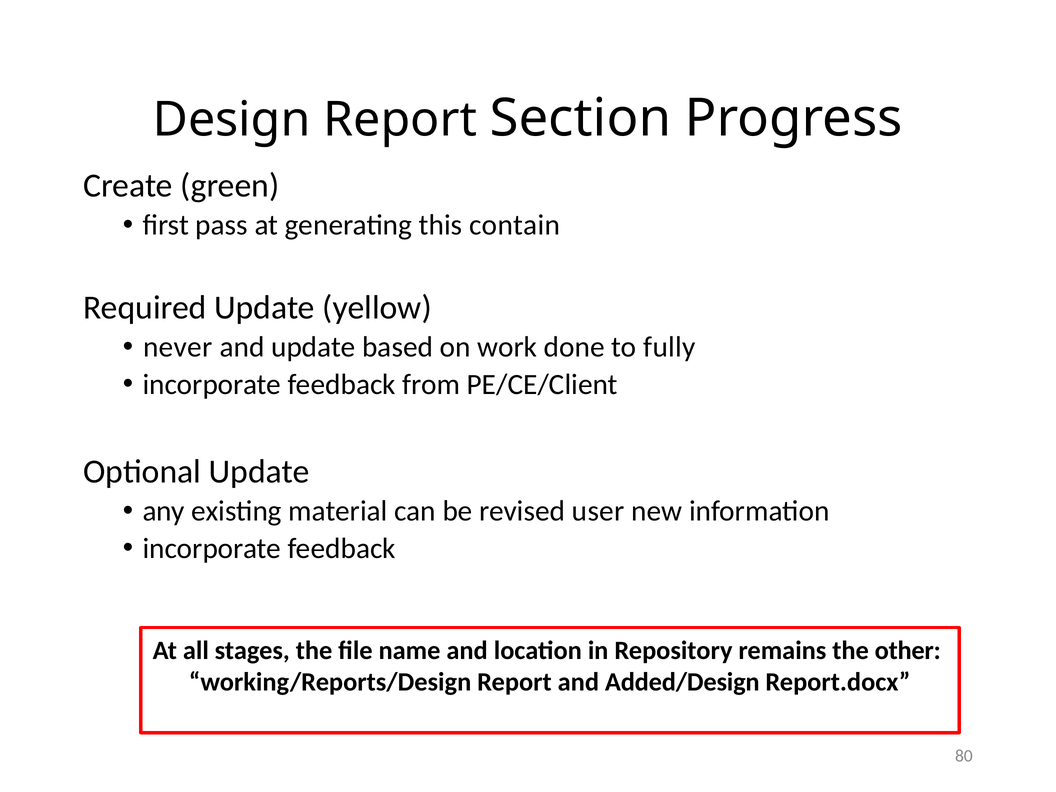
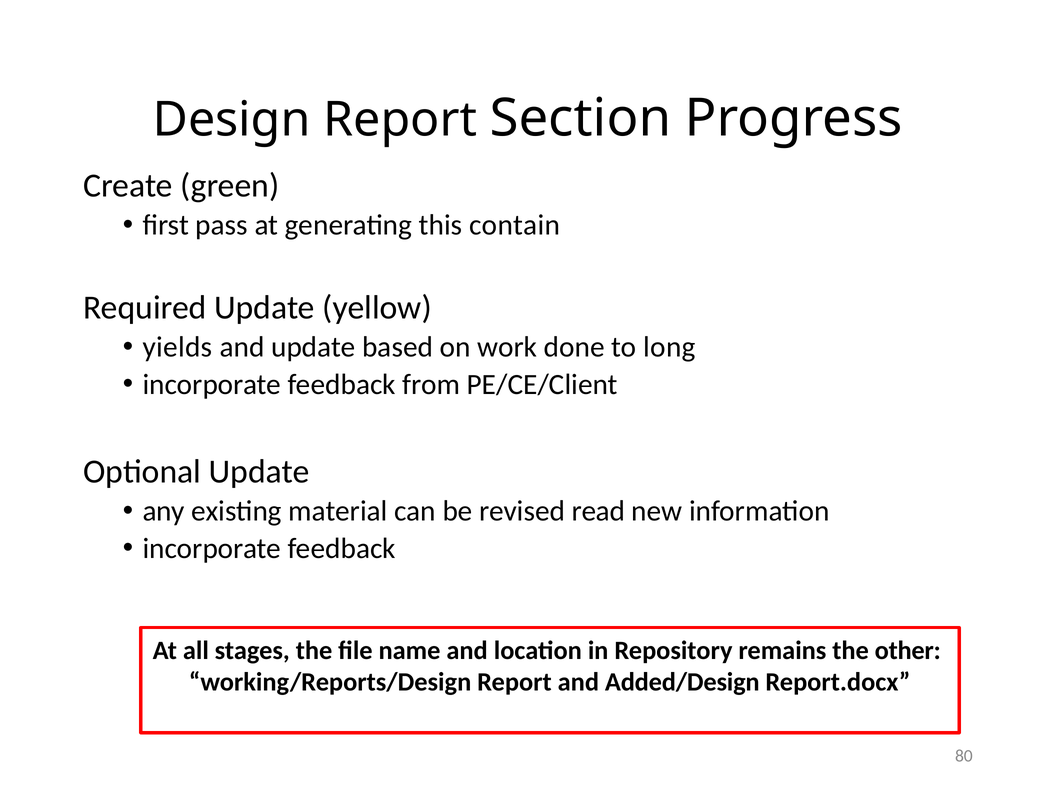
never: never -> yields (178, 347)
fully: fully -> long (670, 347)
user: user -> read (598, 511)
